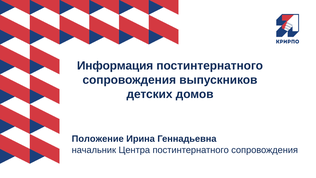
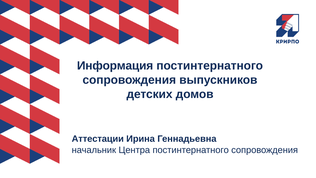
Положение: Положение -> Аттестации (98, 139)
